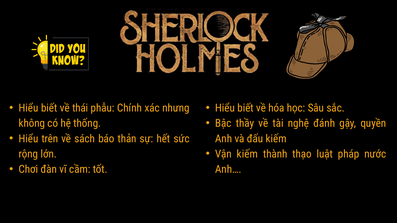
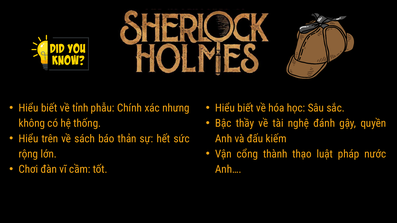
thái: thái -> tỉnh (80, 108)
Vận kiếm: kiếm -> cổng (247, 154)
